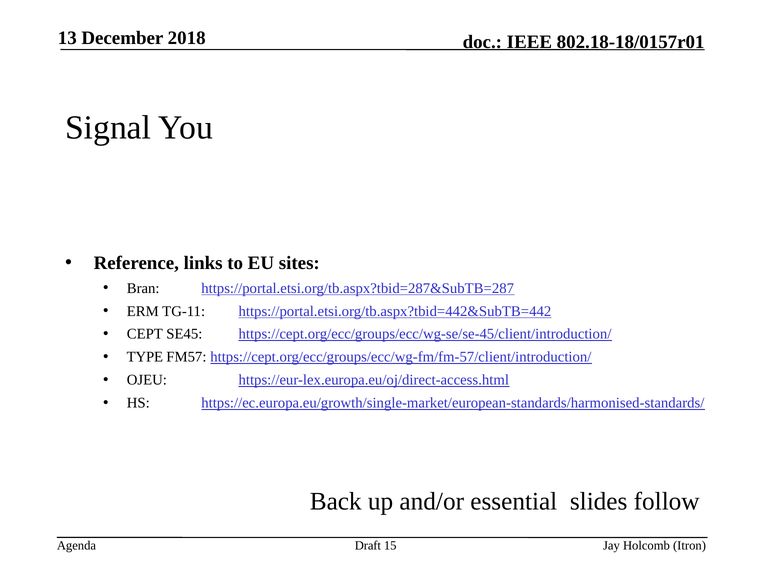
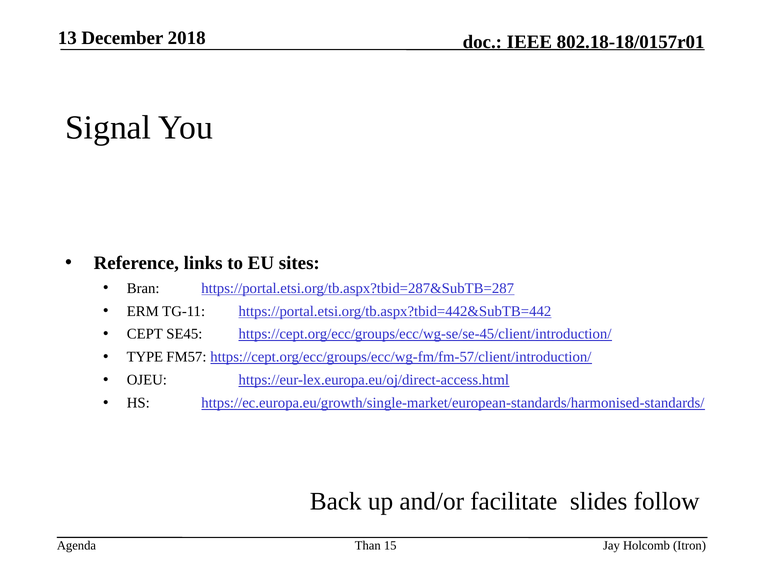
essential: essential -> facilitate (514, 501)
Draft: Draft -> Than (368, 545)
